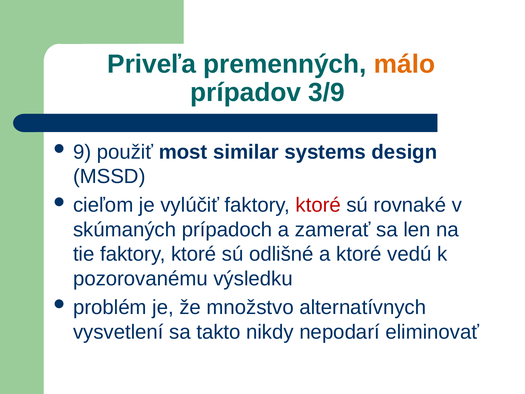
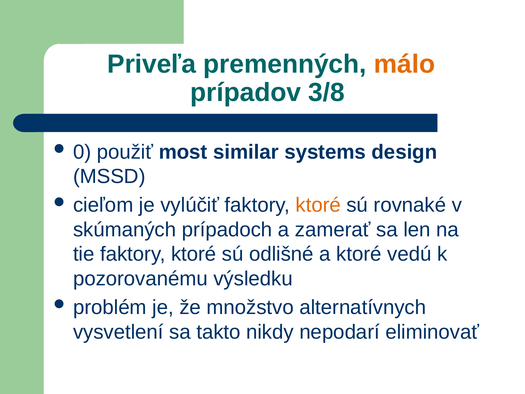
3/9: 3/9 -> 3/8 (327, 92)
9: 9 -> 0 (82, 152)
ktoré colour: red -> orange (318, 205)
